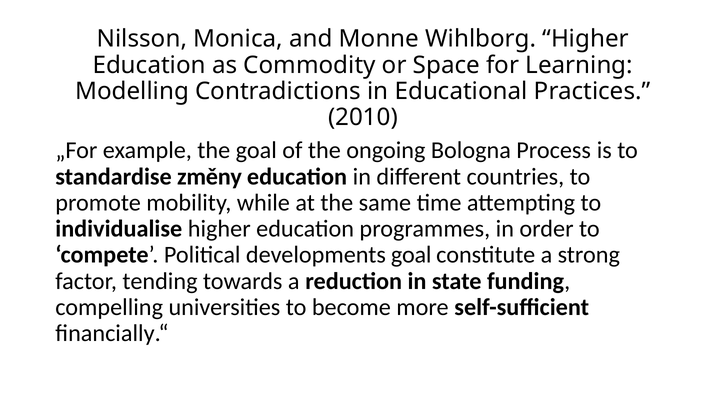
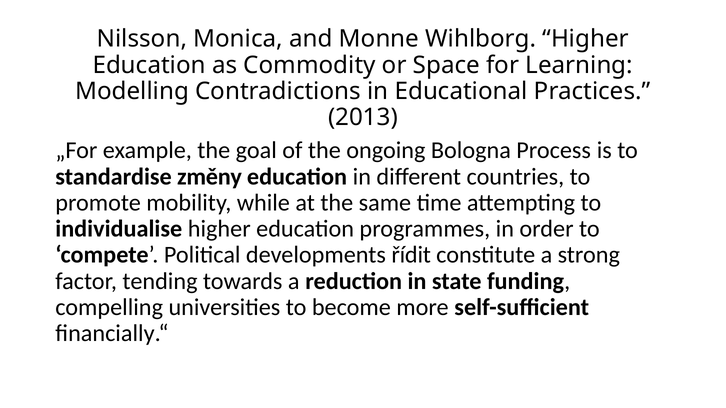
2010: 2010 -> 2013 (363, 117)
developments goal: goal -> řídit (411, 255)
